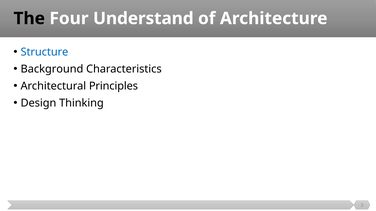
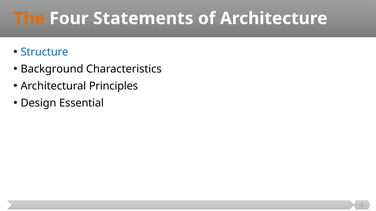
The colour: black -> orange (29, 19)
Understand: Understand -> Statements (143, 19)
Thinking: Thinking -> Essential (81, 103)
